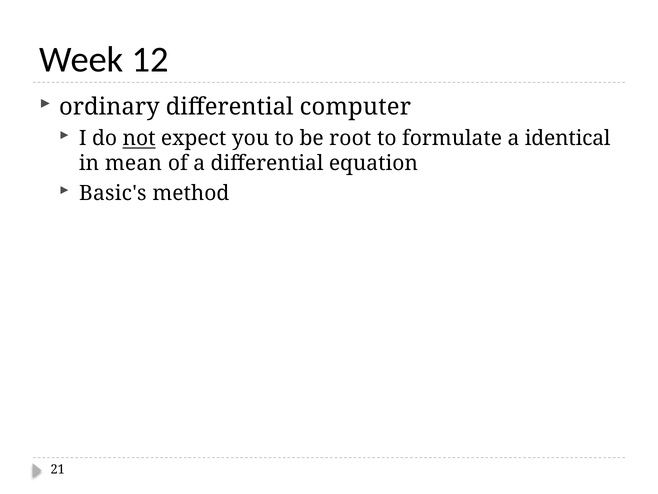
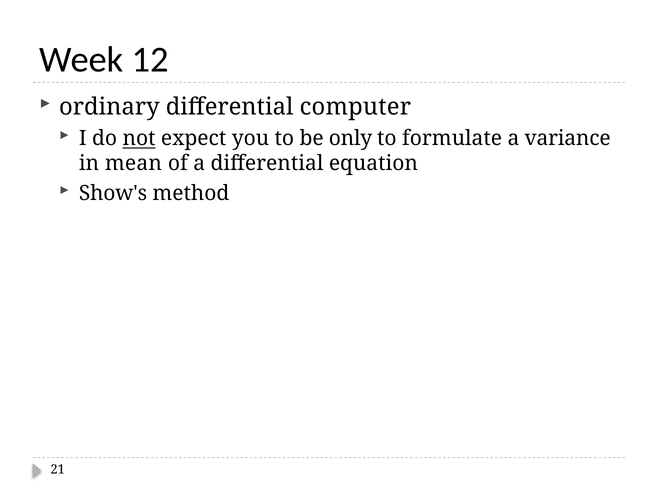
root: root -> only (350, 138)
identical: identical -> variance (568, 138)
Basic's: Basic's -> Show's (113, 193)
